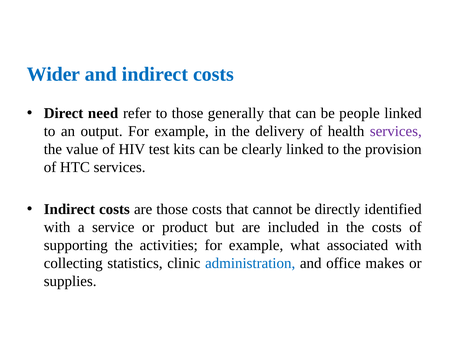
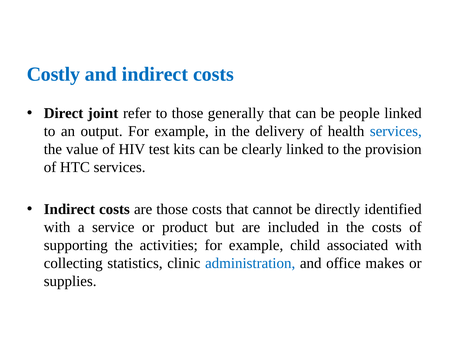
Wider: Wider -> Costly (53, 74)
need: need -> joint (103, 113)
services colour: purple -> blue (396, 131)
what: what -> child (305, 245)
